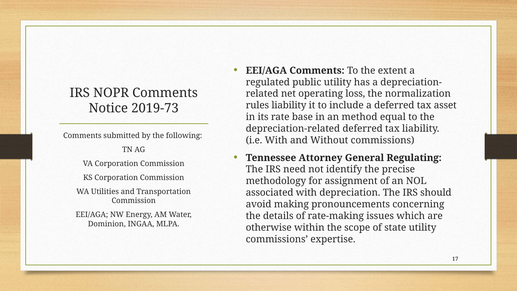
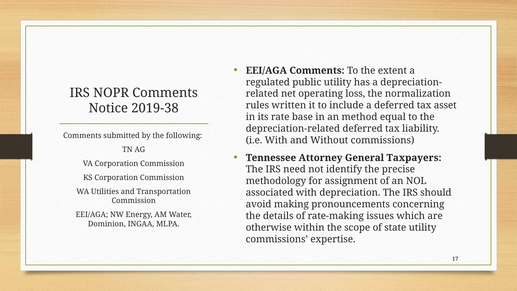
rules liability: liability -> written (289, 105)
2019-73: 2019-73 -> 2019-38 (155, 108)
Regulating: Regulating -> Taxpayers (414, 158)
